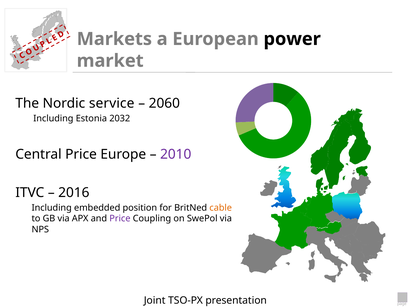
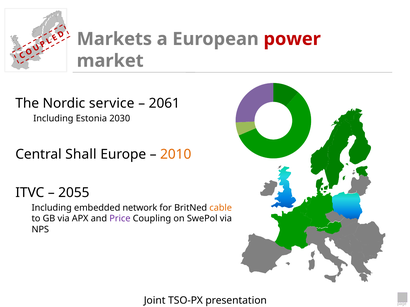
power colour: black -> red (292, 39)
2060: 2060 -> 2061 (164, 104)
2032: 2032 -> 2030 (120, 119)
Central Price: Price -> Shall (81, 155)
2010 colour: purple -> orange (176, 155)
2016: 2016 -> 2055 (74, 193)
position: position -> network (140, 208)
